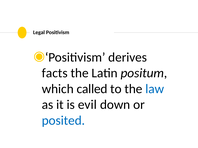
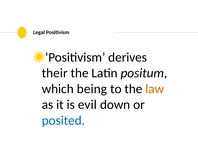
facts: facts -> their (55, 73)
called: called -> being (92, 89)
law colour: blue -> orange (155, 89)
